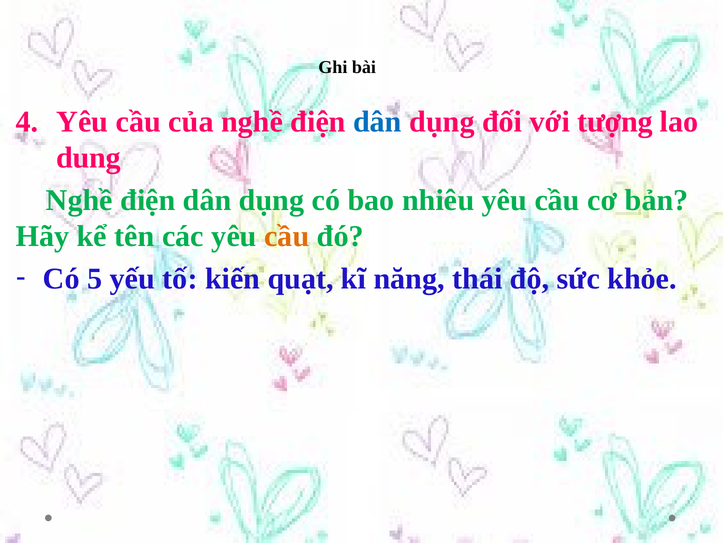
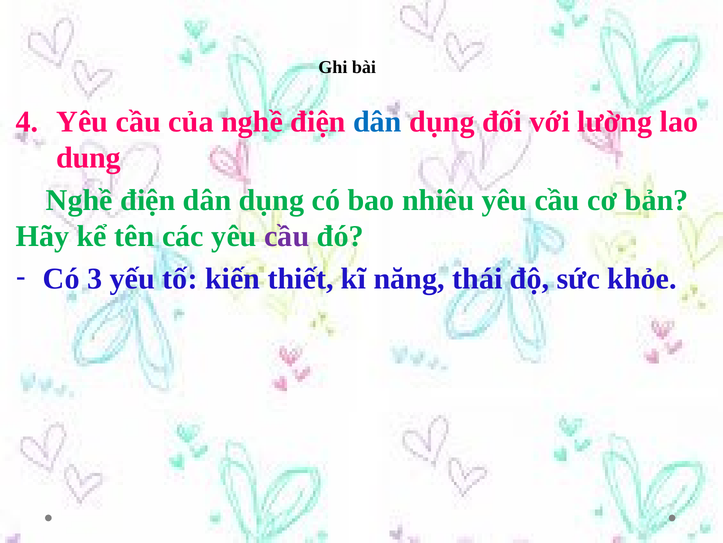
tượng: tượng -> lường (615, 122)
cầu colour: orange -> purple (287, 236)
5: 5 -> 3 (95, 278)
quạt: quạt -> thiết (301, 278)
